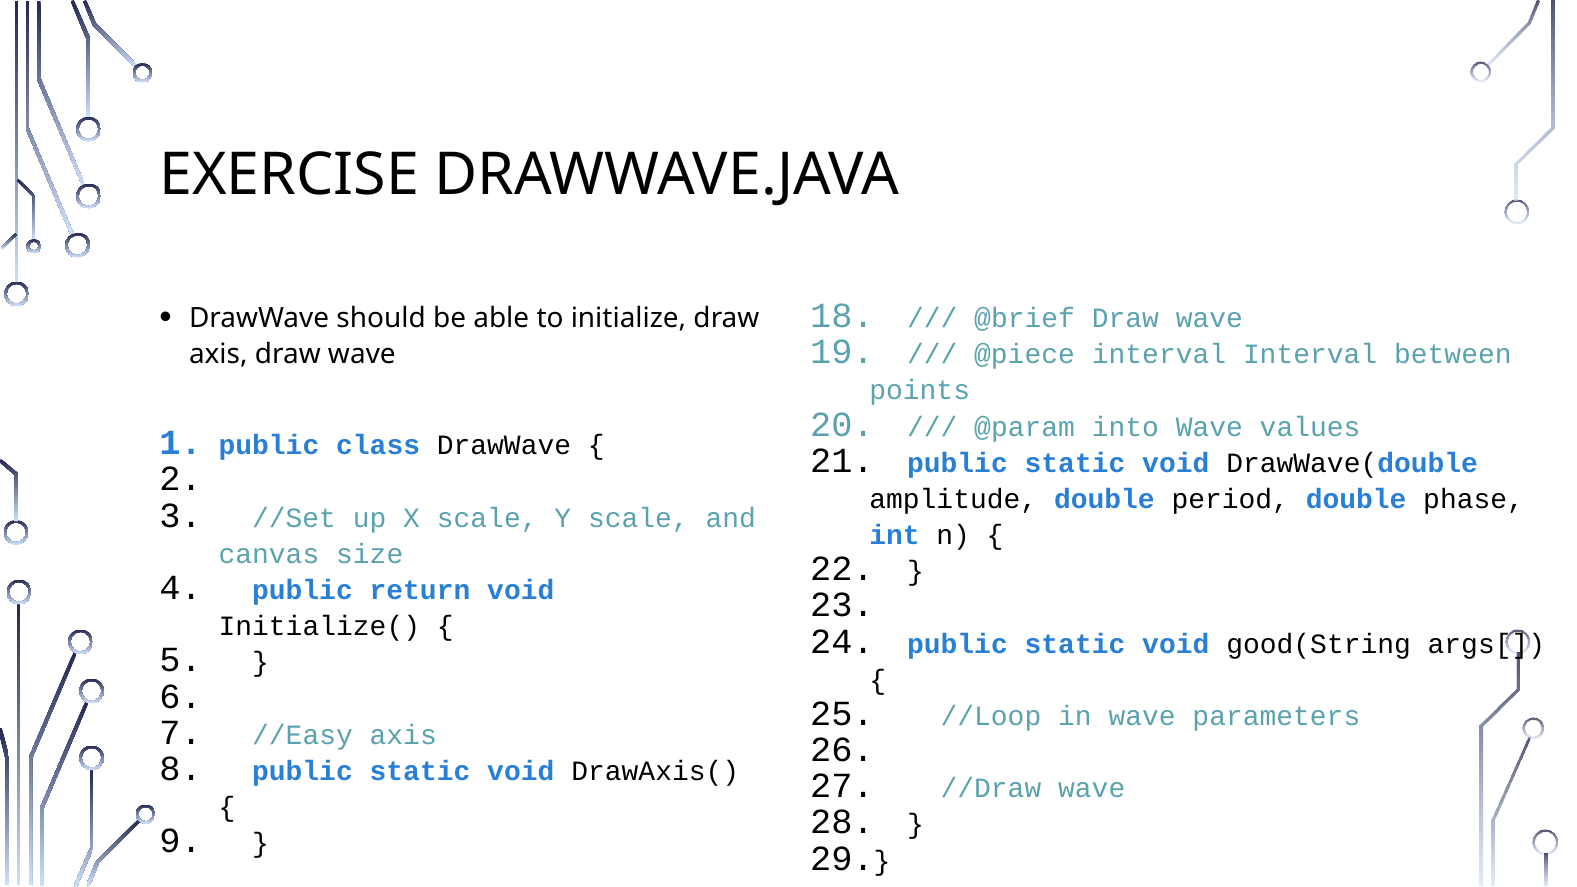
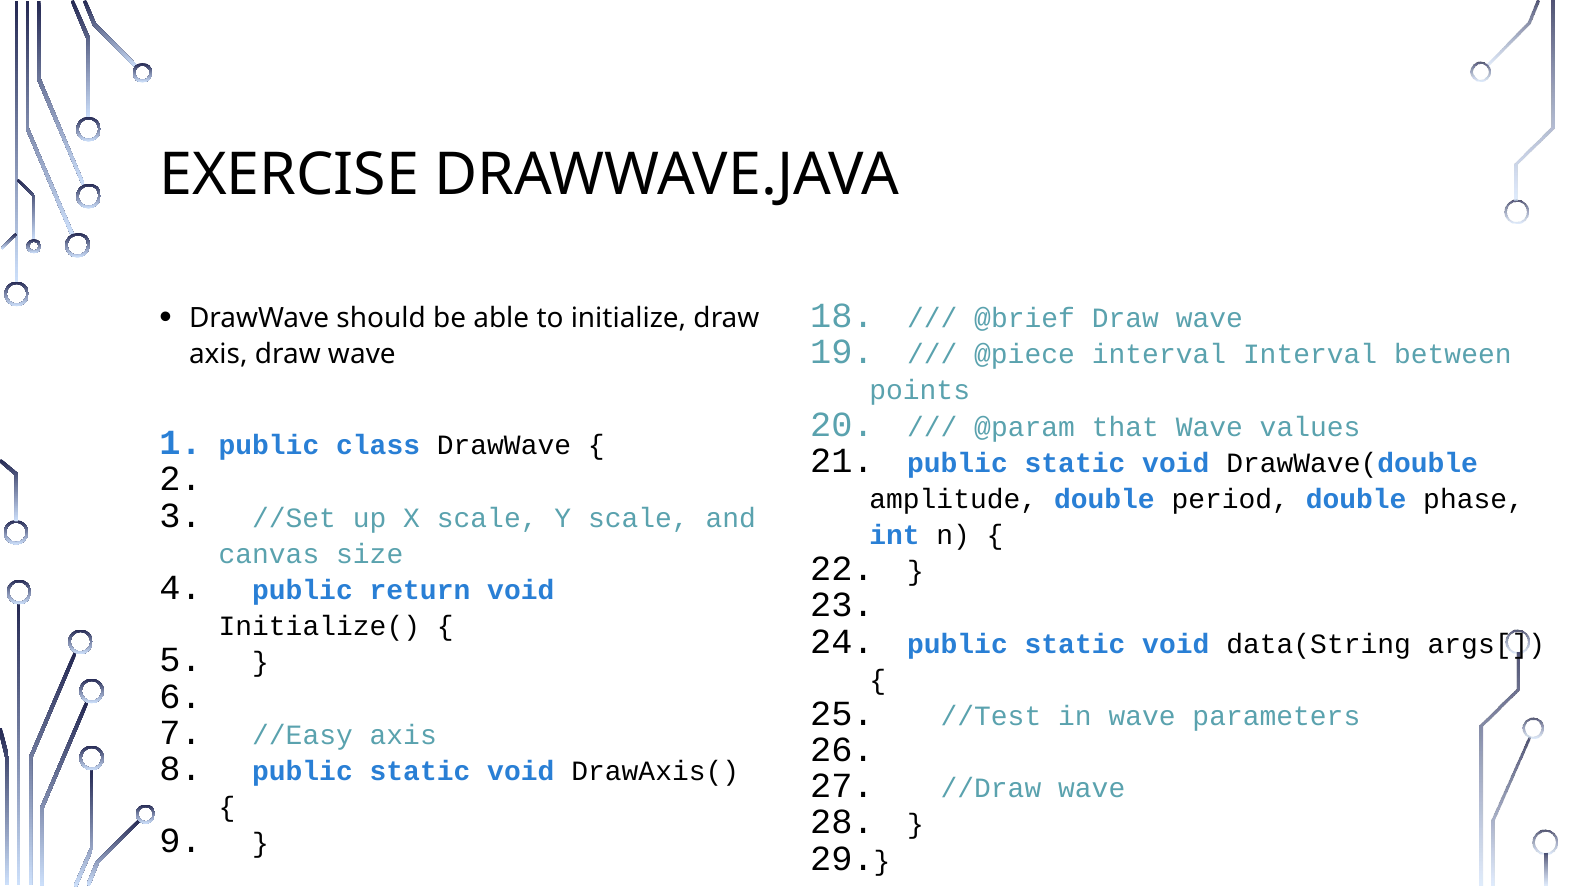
into: into -> that (1125, 427)
good(String: good(String -> data(String (1319, 644)
//Loop: //Loop -> //Test (991, 716)
